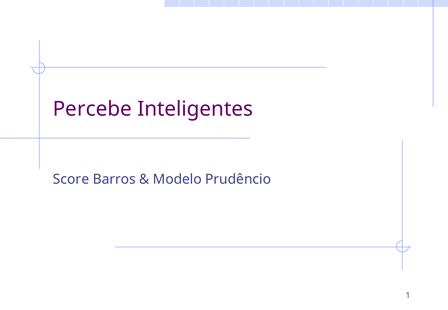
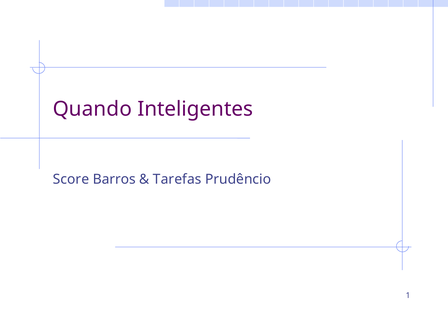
Percebe: Percebe -> Quando (92, 109)
Modelo: Modelo -> Tarefas (177, 179)
